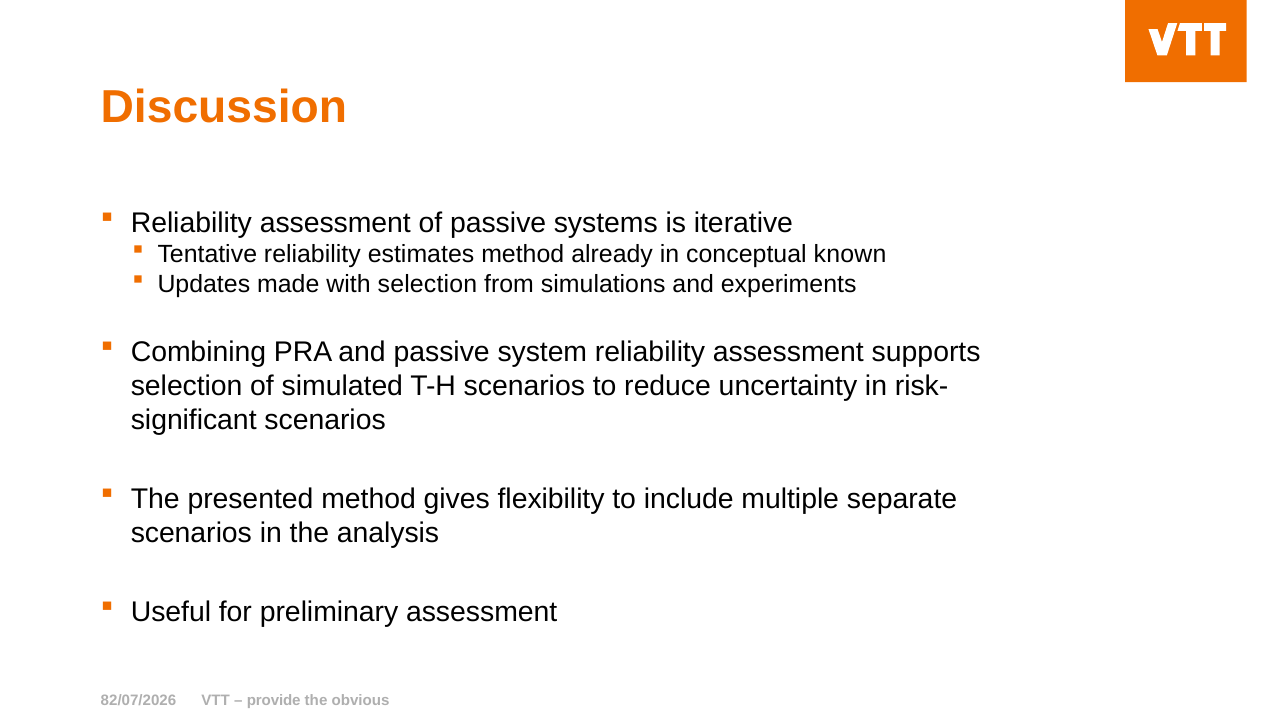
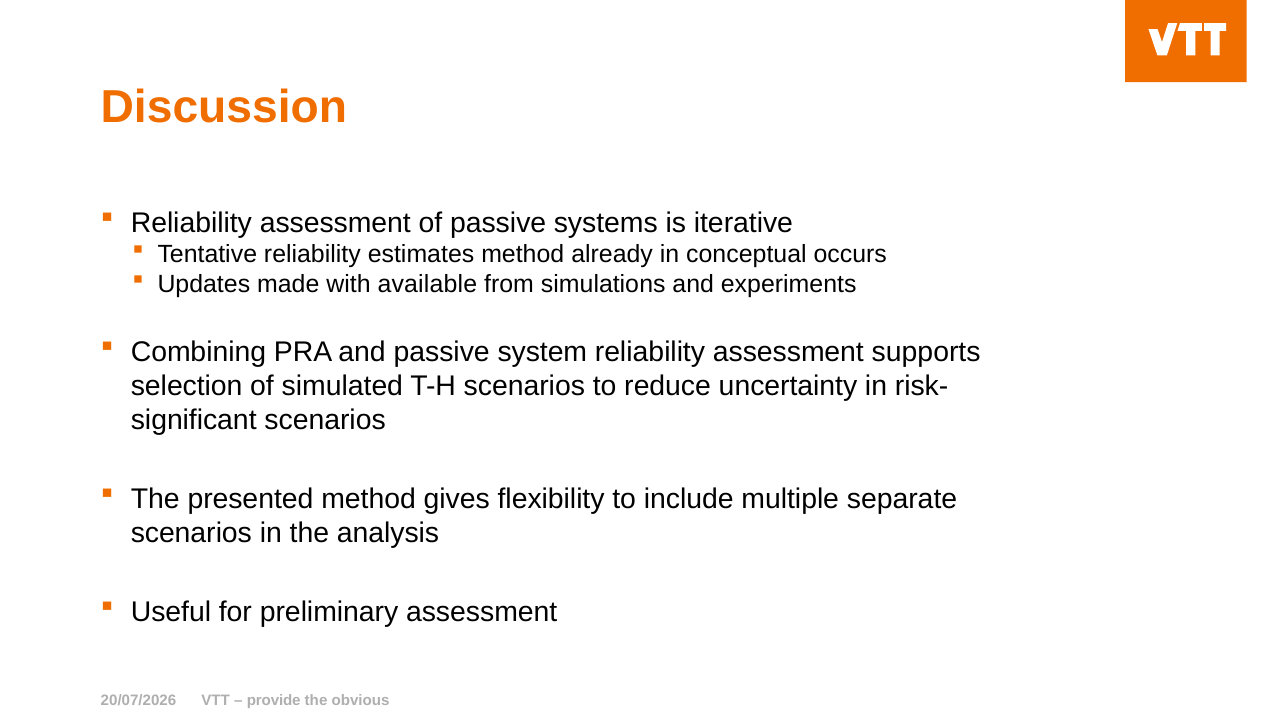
known: known -> occurs (850, 254)
with selection: selection -> available (427, 284)
82/07/2026: 82/07/2026 -> 20/07/2026 (138, 700)
